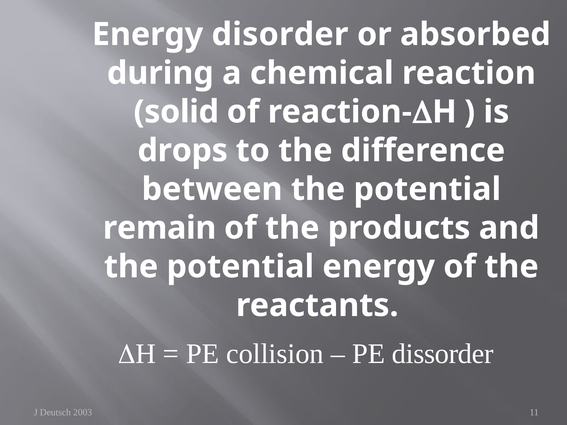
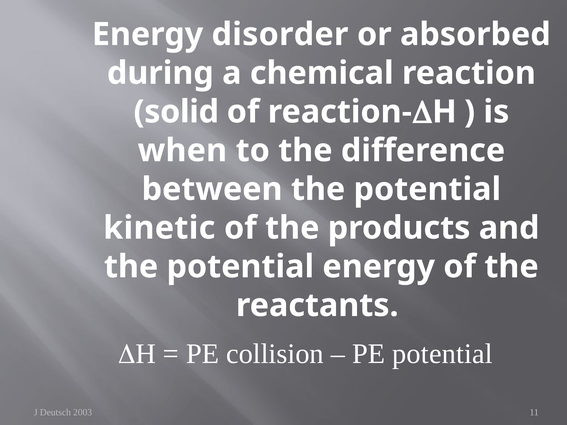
drops: drops -> when (182, 151)
remain: remain -> kinetic (159, 228)
PE dissorder: dissorder -> potential (443, 354)
